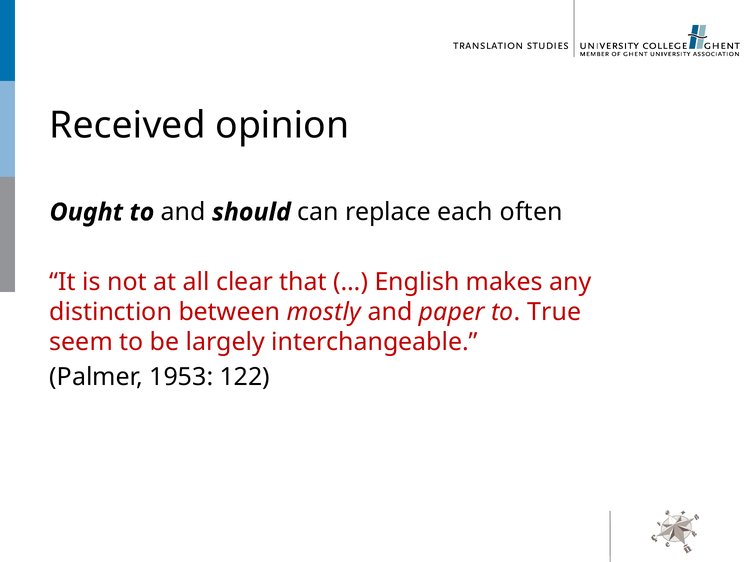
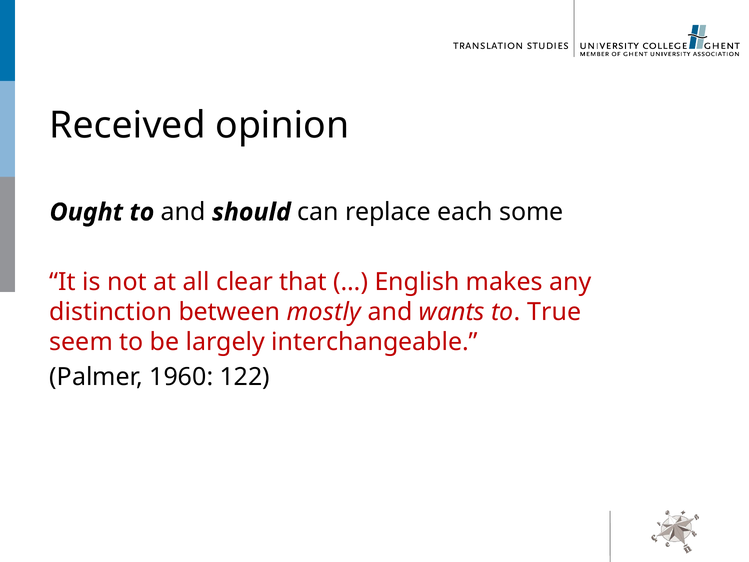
often: often -> some (531, 212)
paper: paper -> wants (452, 312)
1953: 1953 -> 1960 (181, 377)
